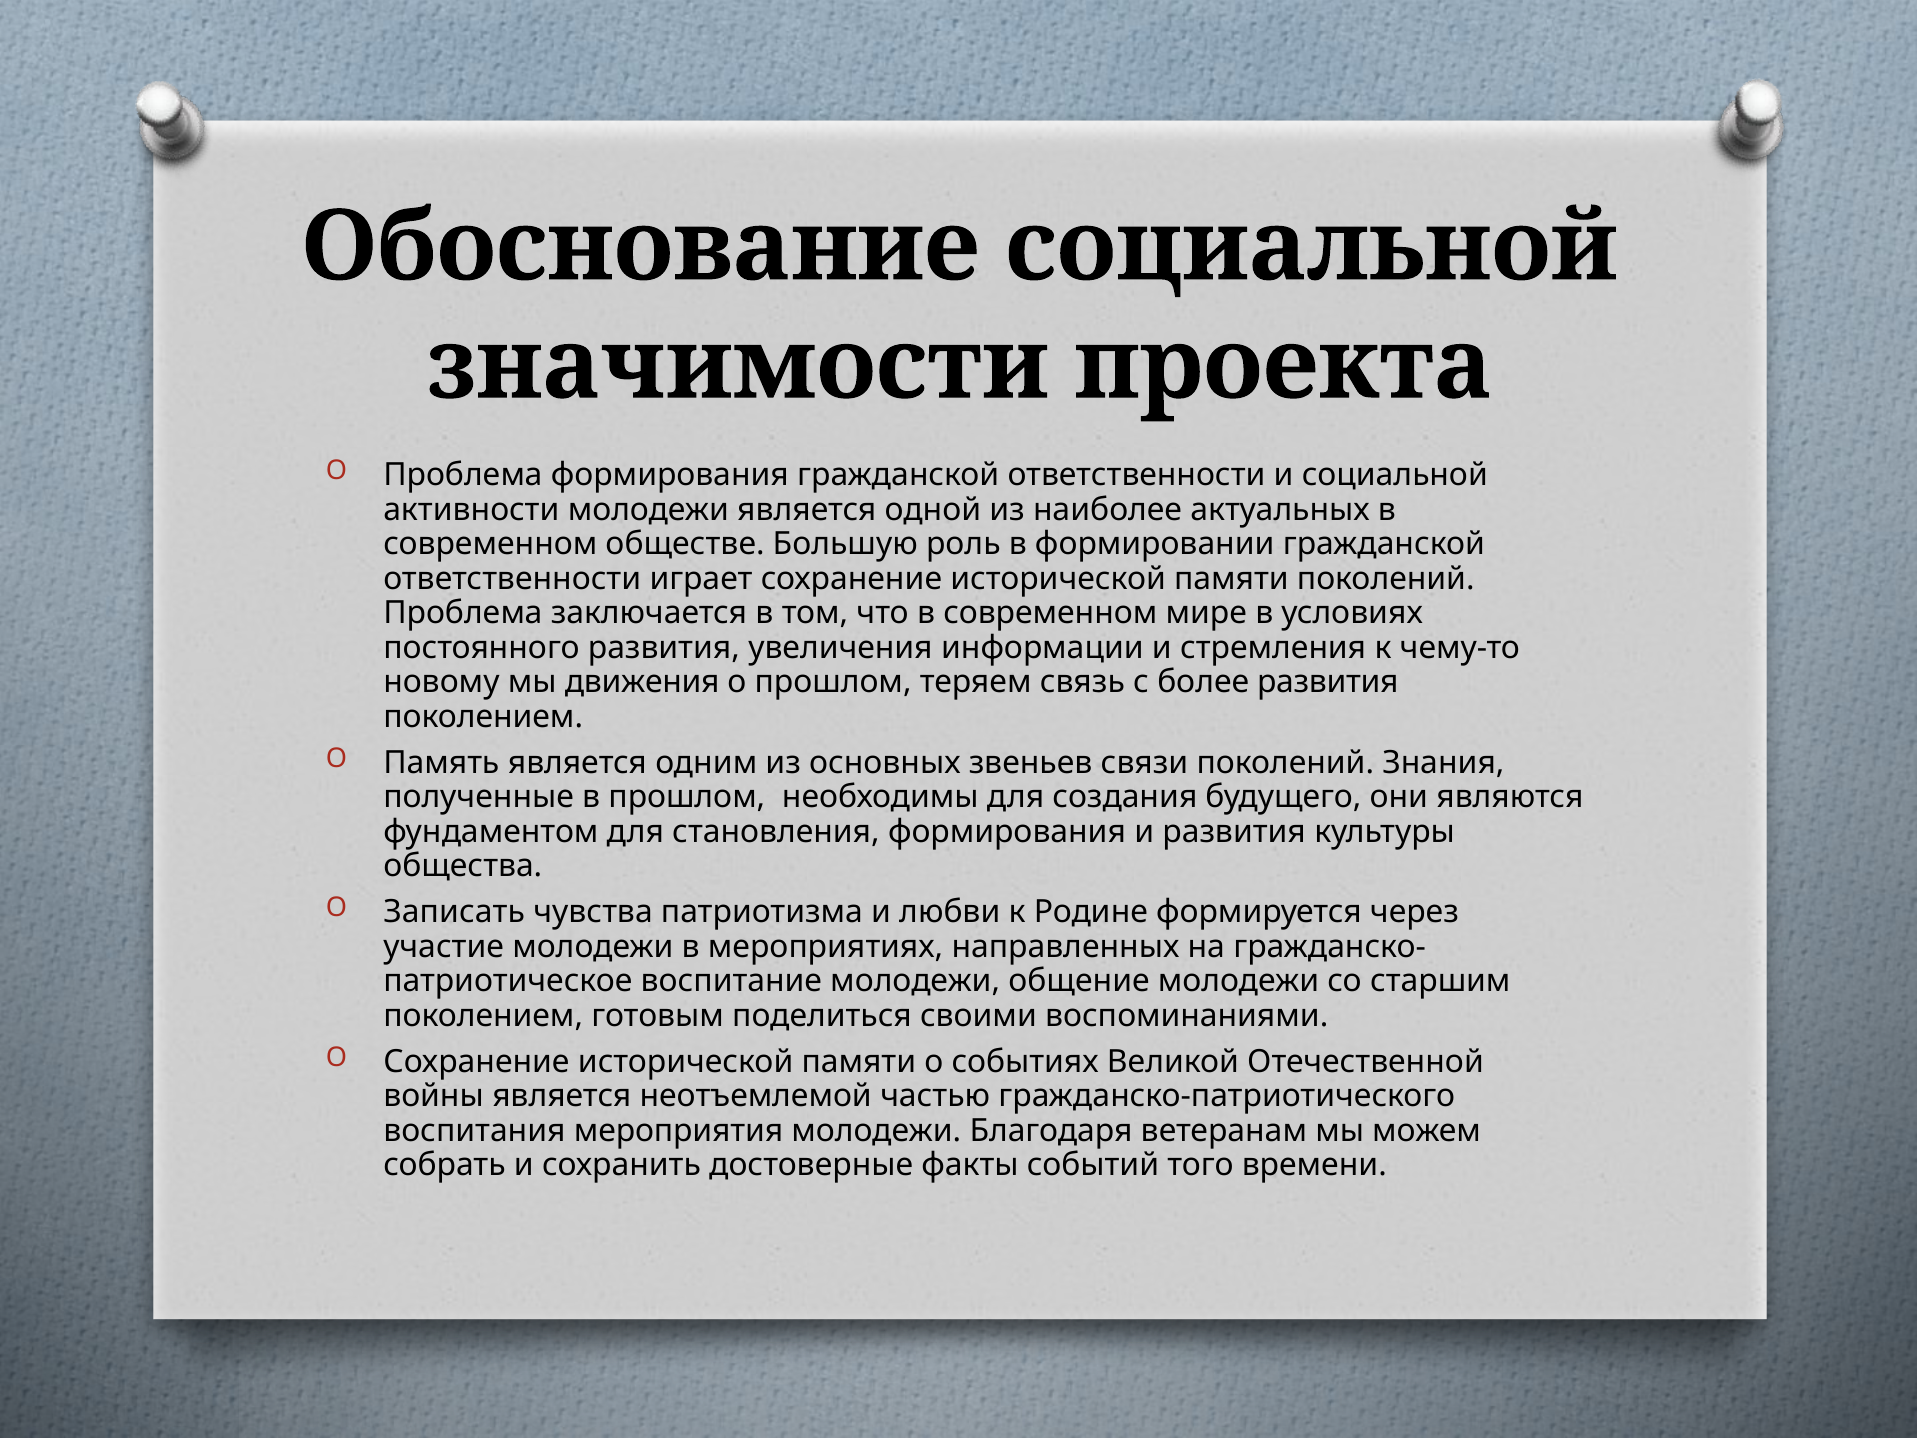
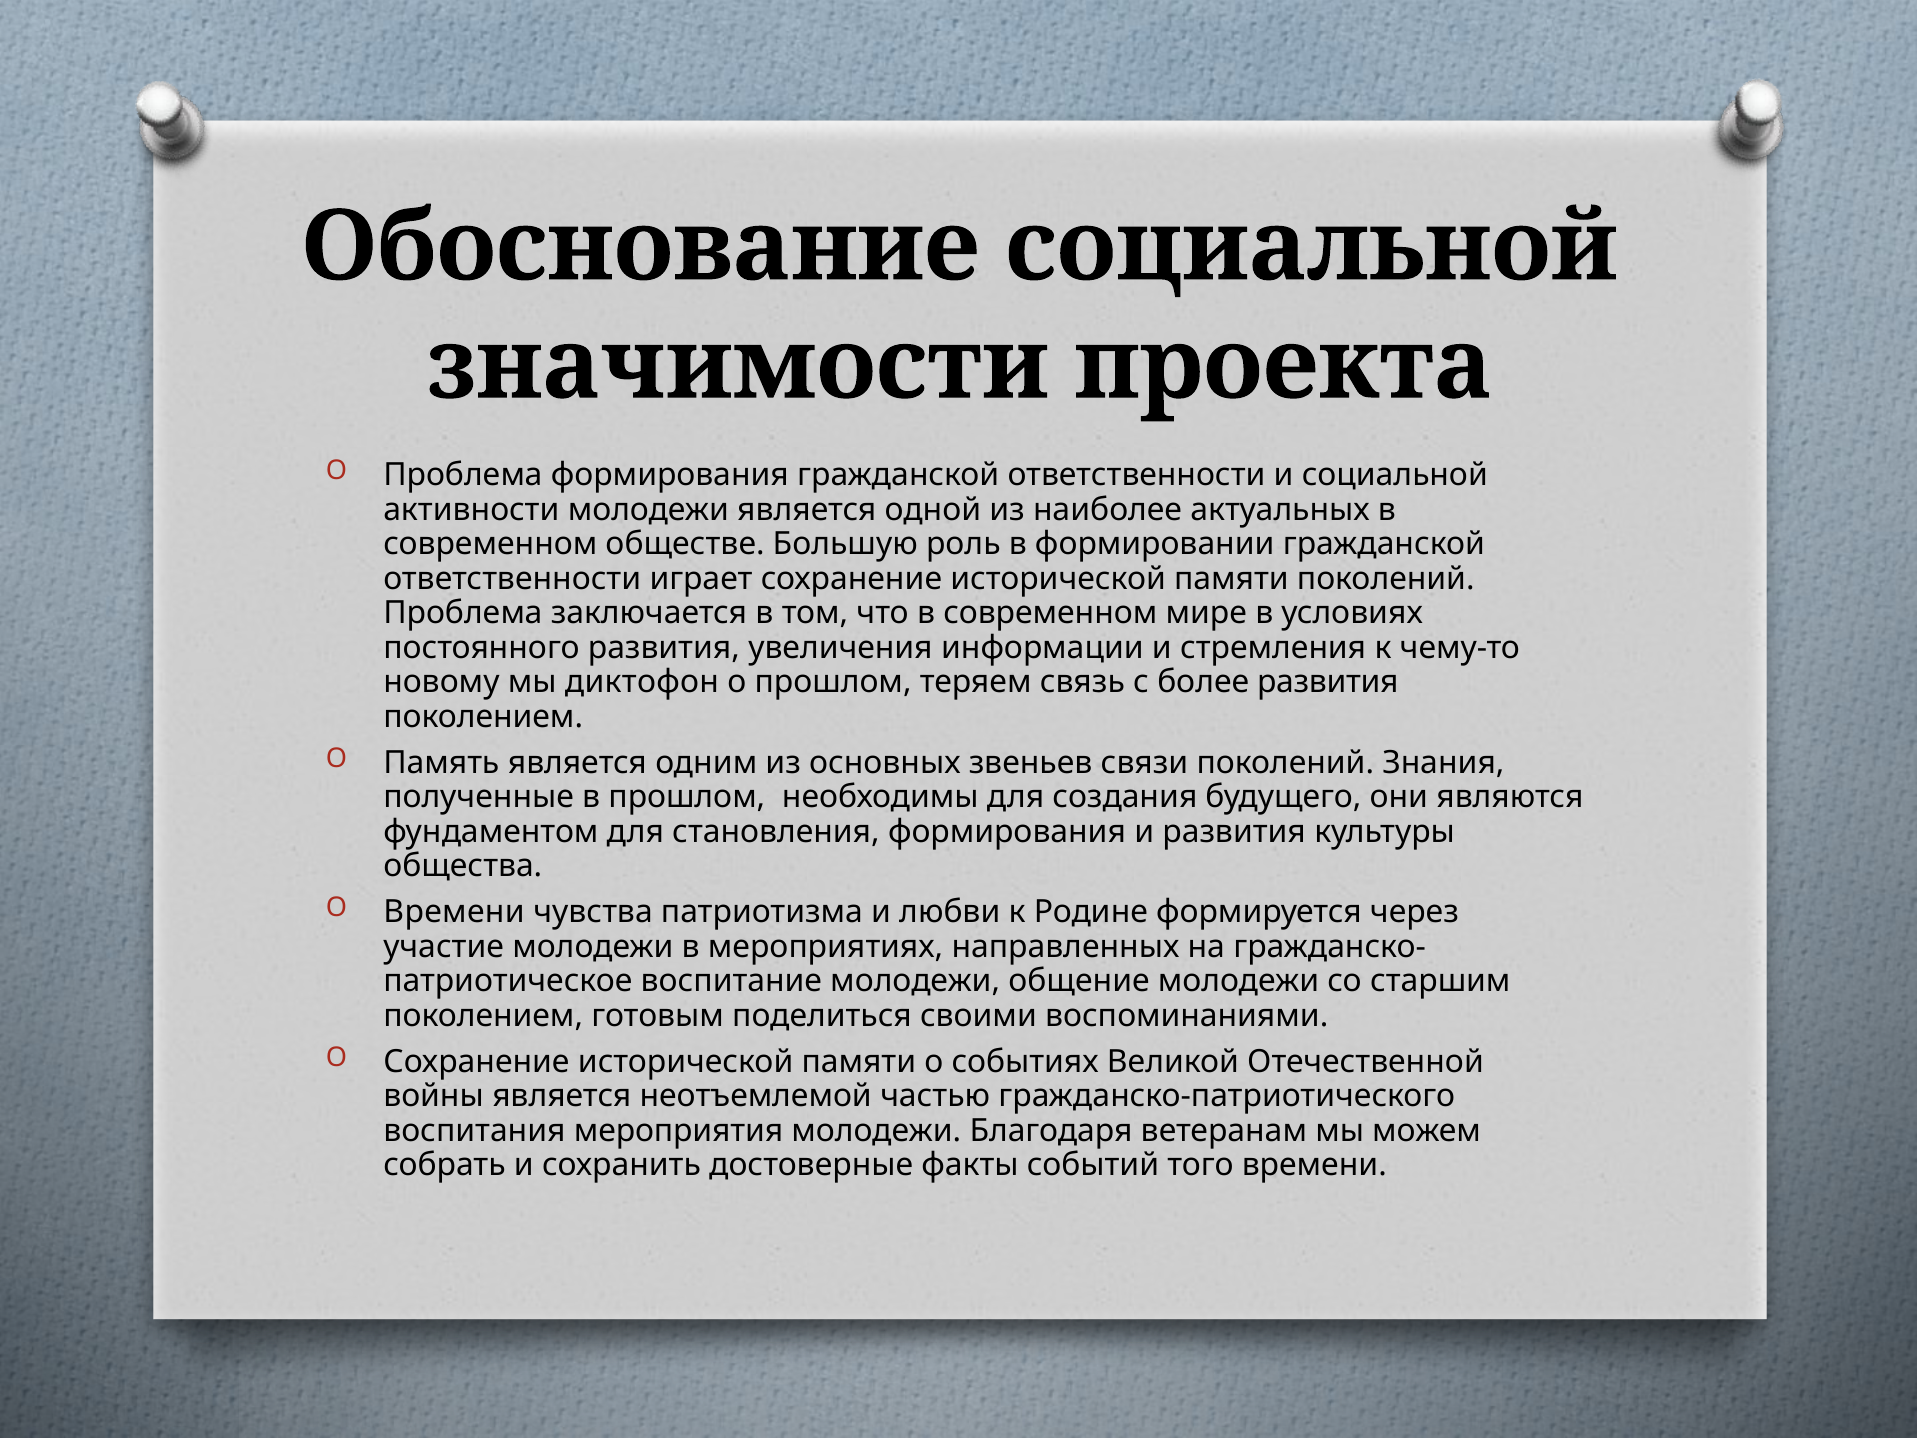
движения: движения -> диктофон (642, 682)
Записать: Записать -> Времени (454, 912)
